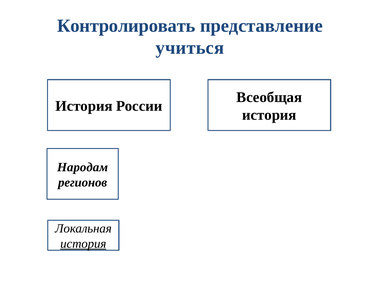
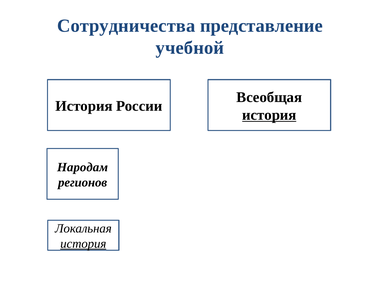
Контролировать: Контролировать -> Сотрудничества (126, 26)
учиться: учиться -> учебной (190, 48)
история underline: none -> present (269, 115)
